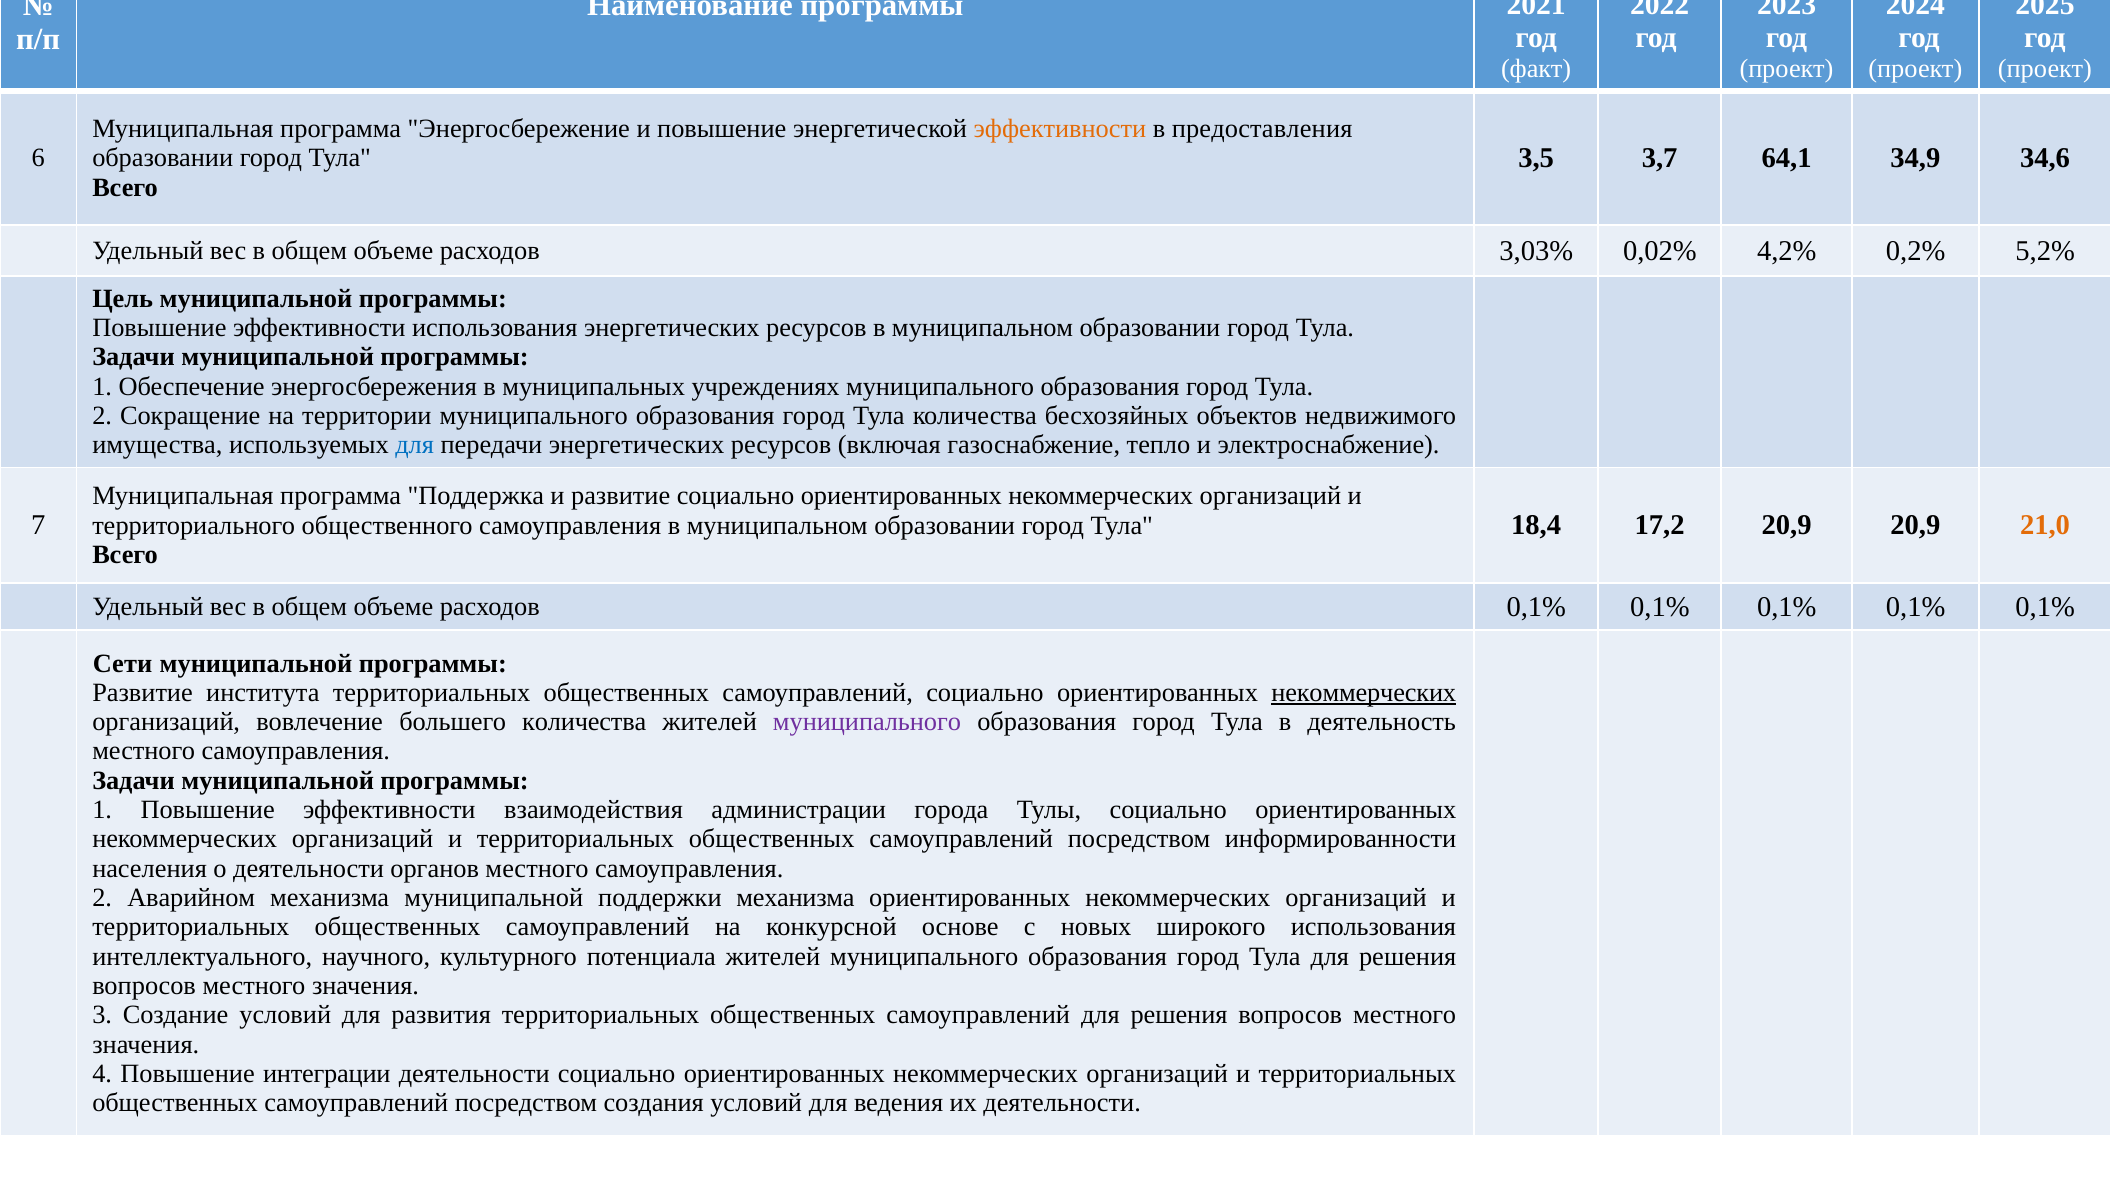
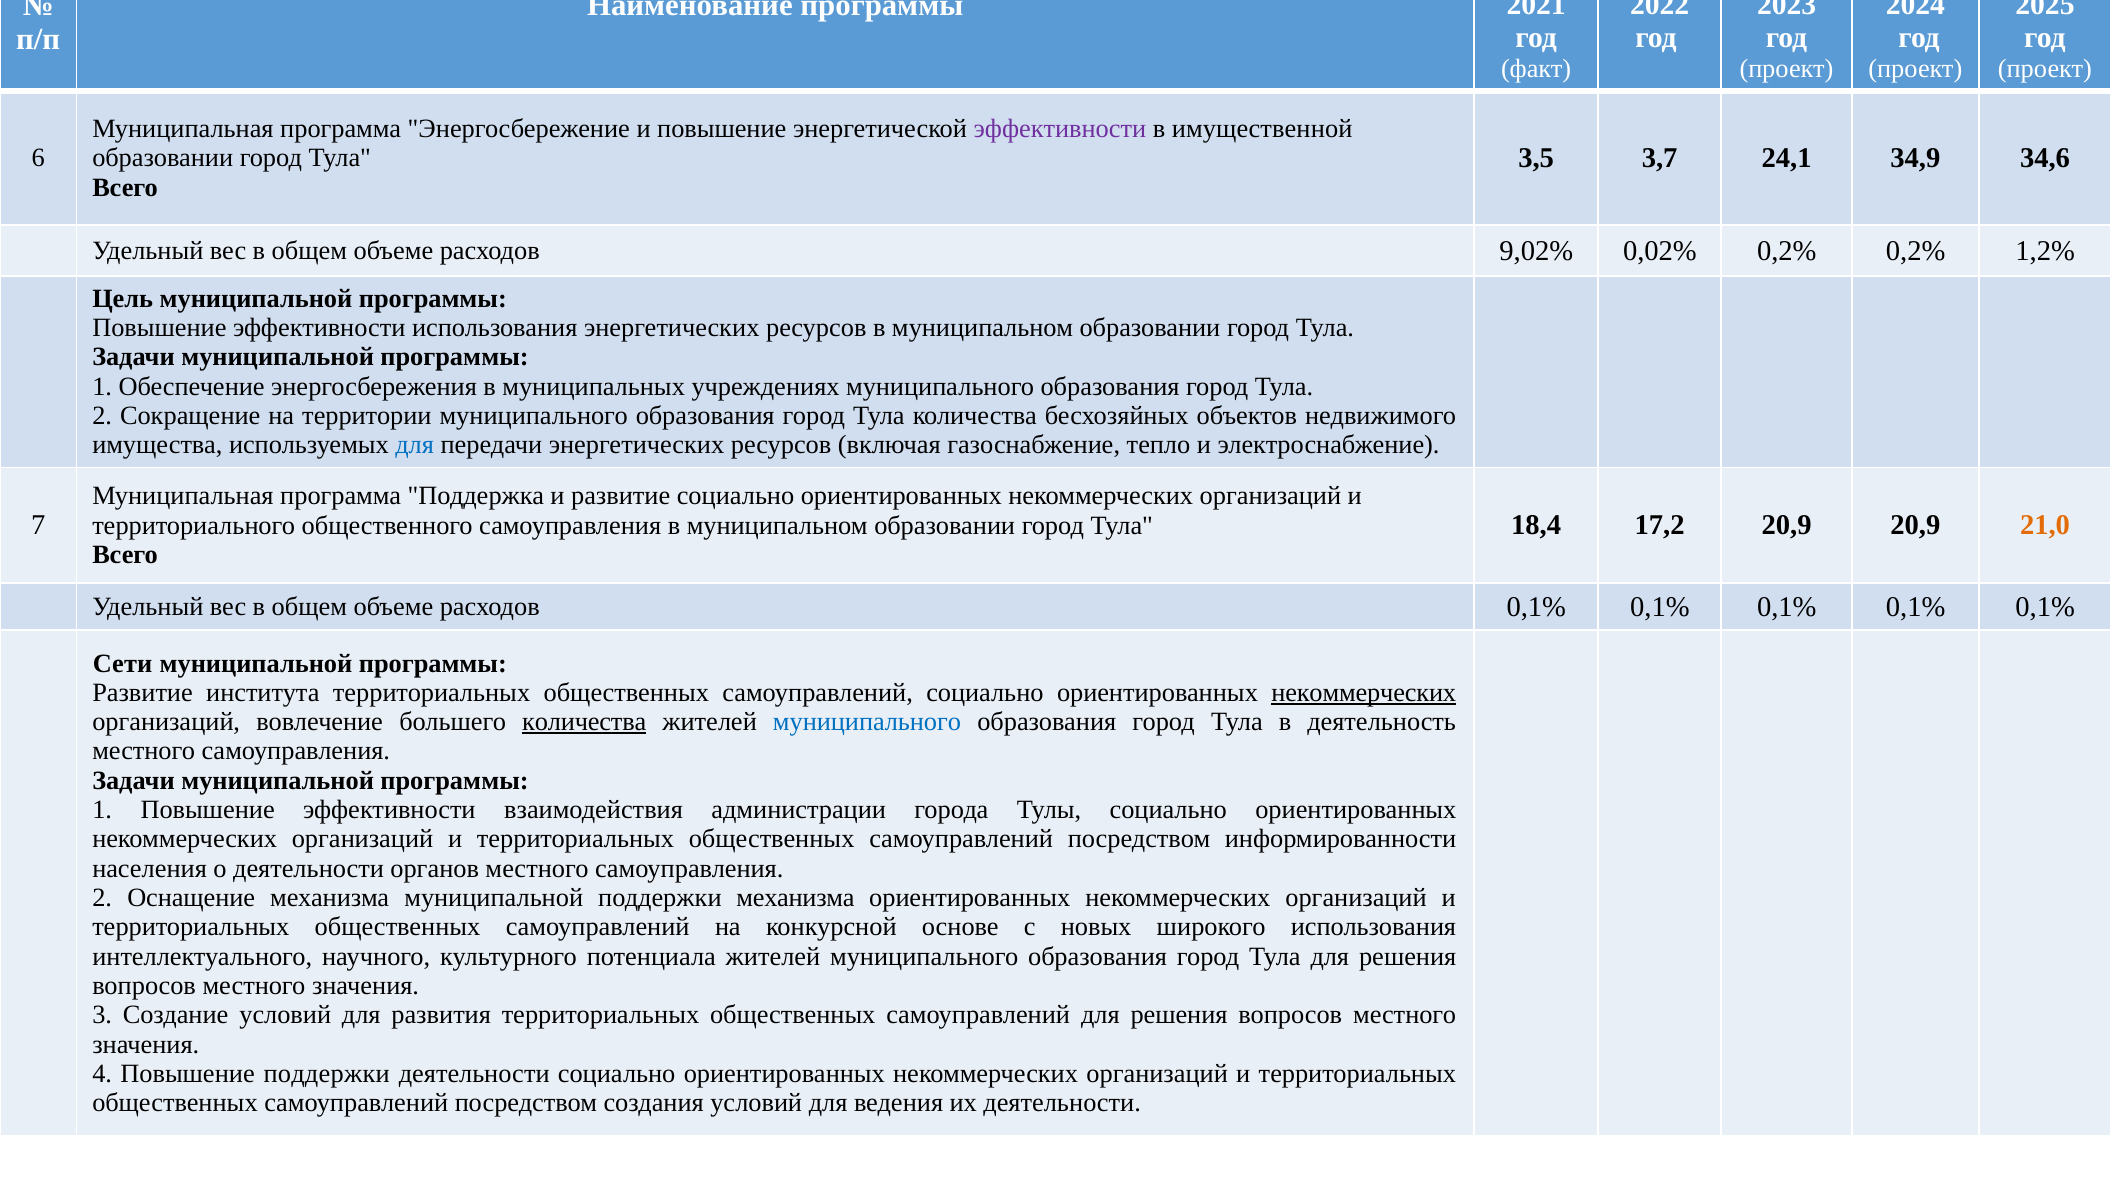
эффективности colour: orange -> purple (1060, 129)
предоставления: предоставления -> имущественной (1262, 129)
64,1: 64,1 -> 24,1 (1787, 158)
3,03%: 3,03% -> 9,02% (1536, 250)
0,02% 4,2%: 4,2% -> 0,2% (1787, 250)
5,2%: 5,2% -> 1,2% (2045, 250)
количества underline: none -> present (584, 722)
муниципального colour: purple -> blue (867, 722)
Аварийном: Аварийном -> Оснащение (191, 897)
Повышение интеграции: интеграции -> поддержки (327, 1073)
